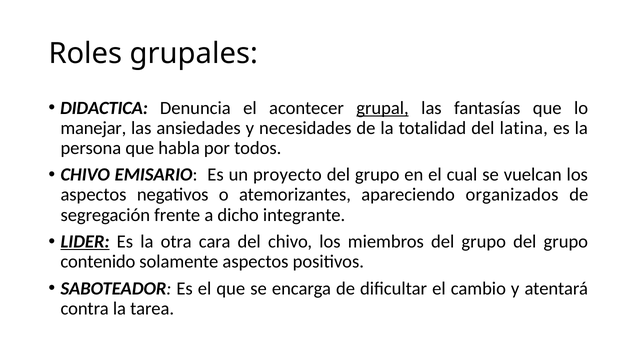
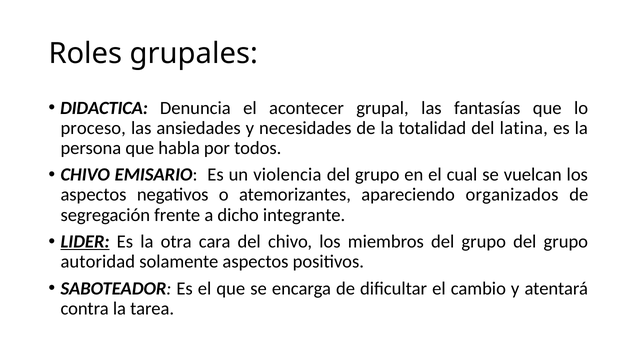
grupal underline: present -> none (383, 108)
manejar: manejar -> proceso (93, 128)
proyecto: proyecto -> violencia (287, 174)
contenido: contenido -> autoridad (98, 261)
